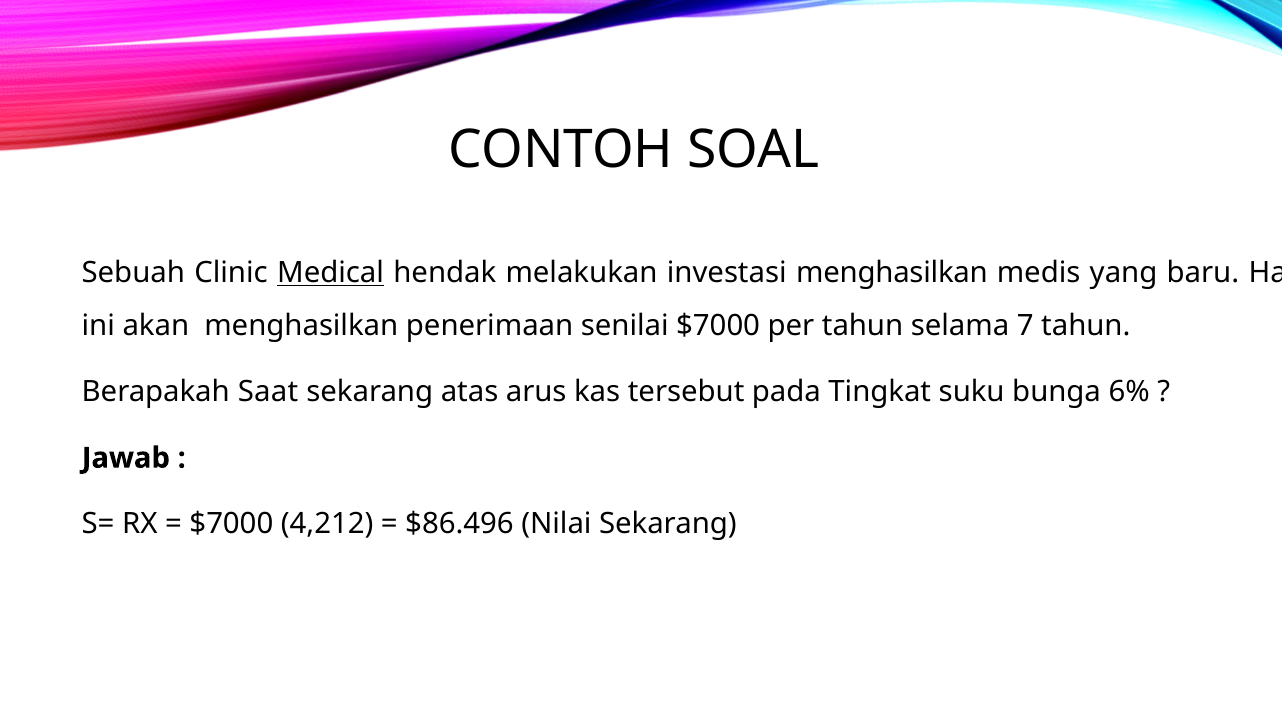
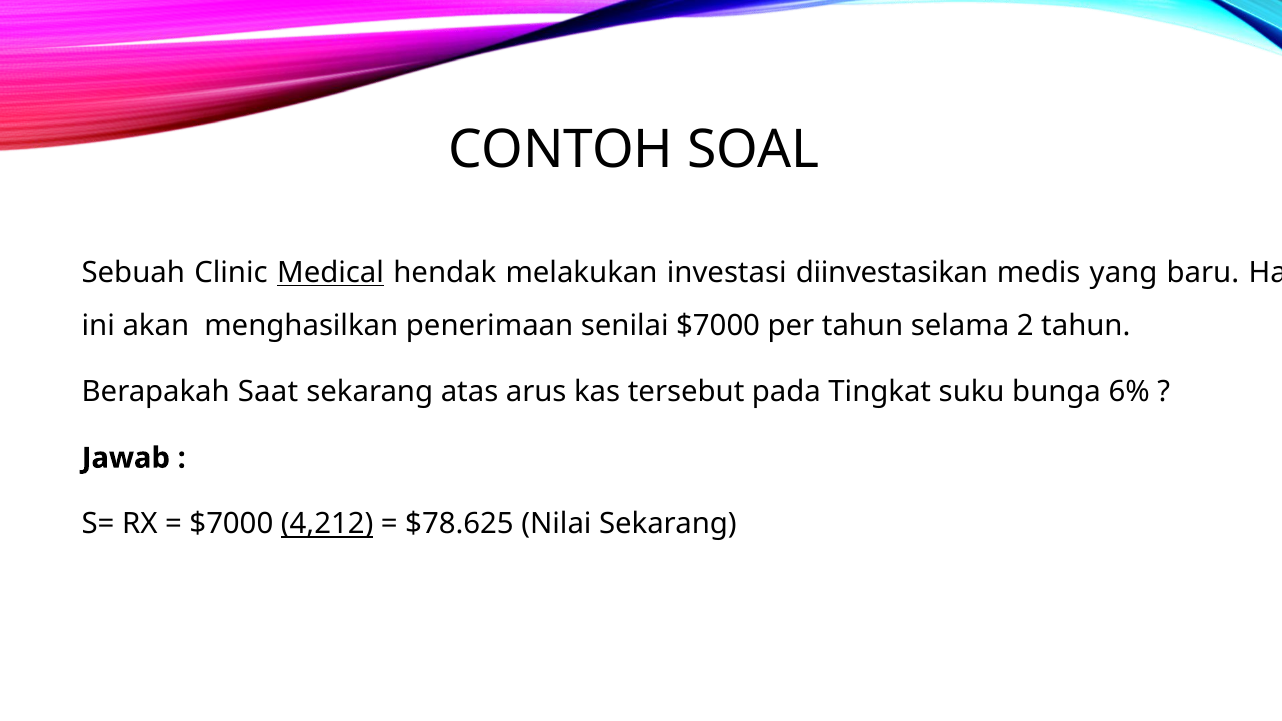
investasi menghasilkan: menghasilkan -> diinvestasikan (892, 273)
7: 7 -> 2 (1025, 326)
4,212 underline: none -> present (327, 524)
$86.496: $86.496 -> $78.625 (460, 524)
